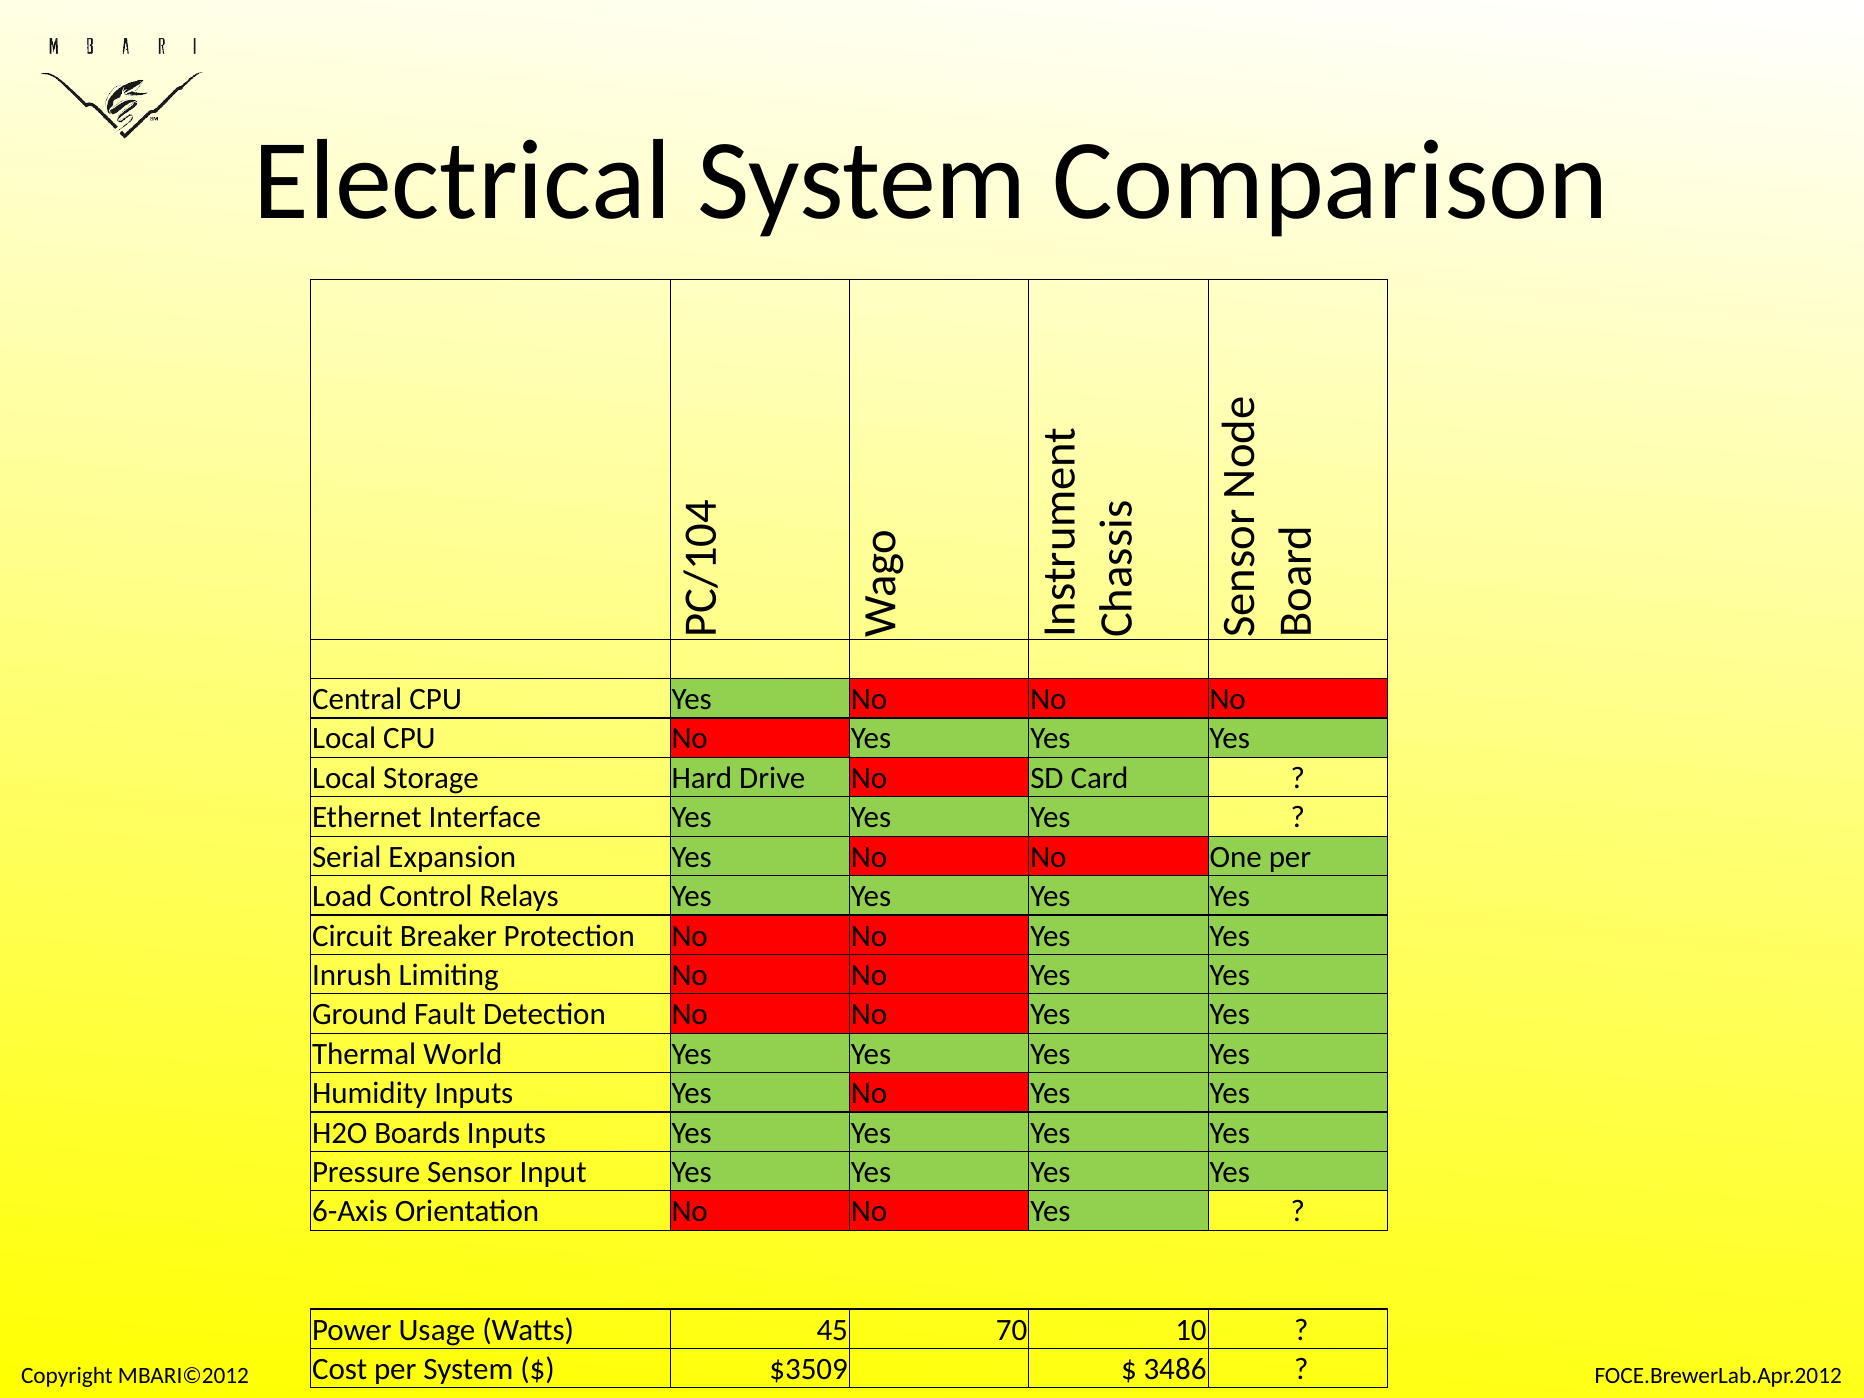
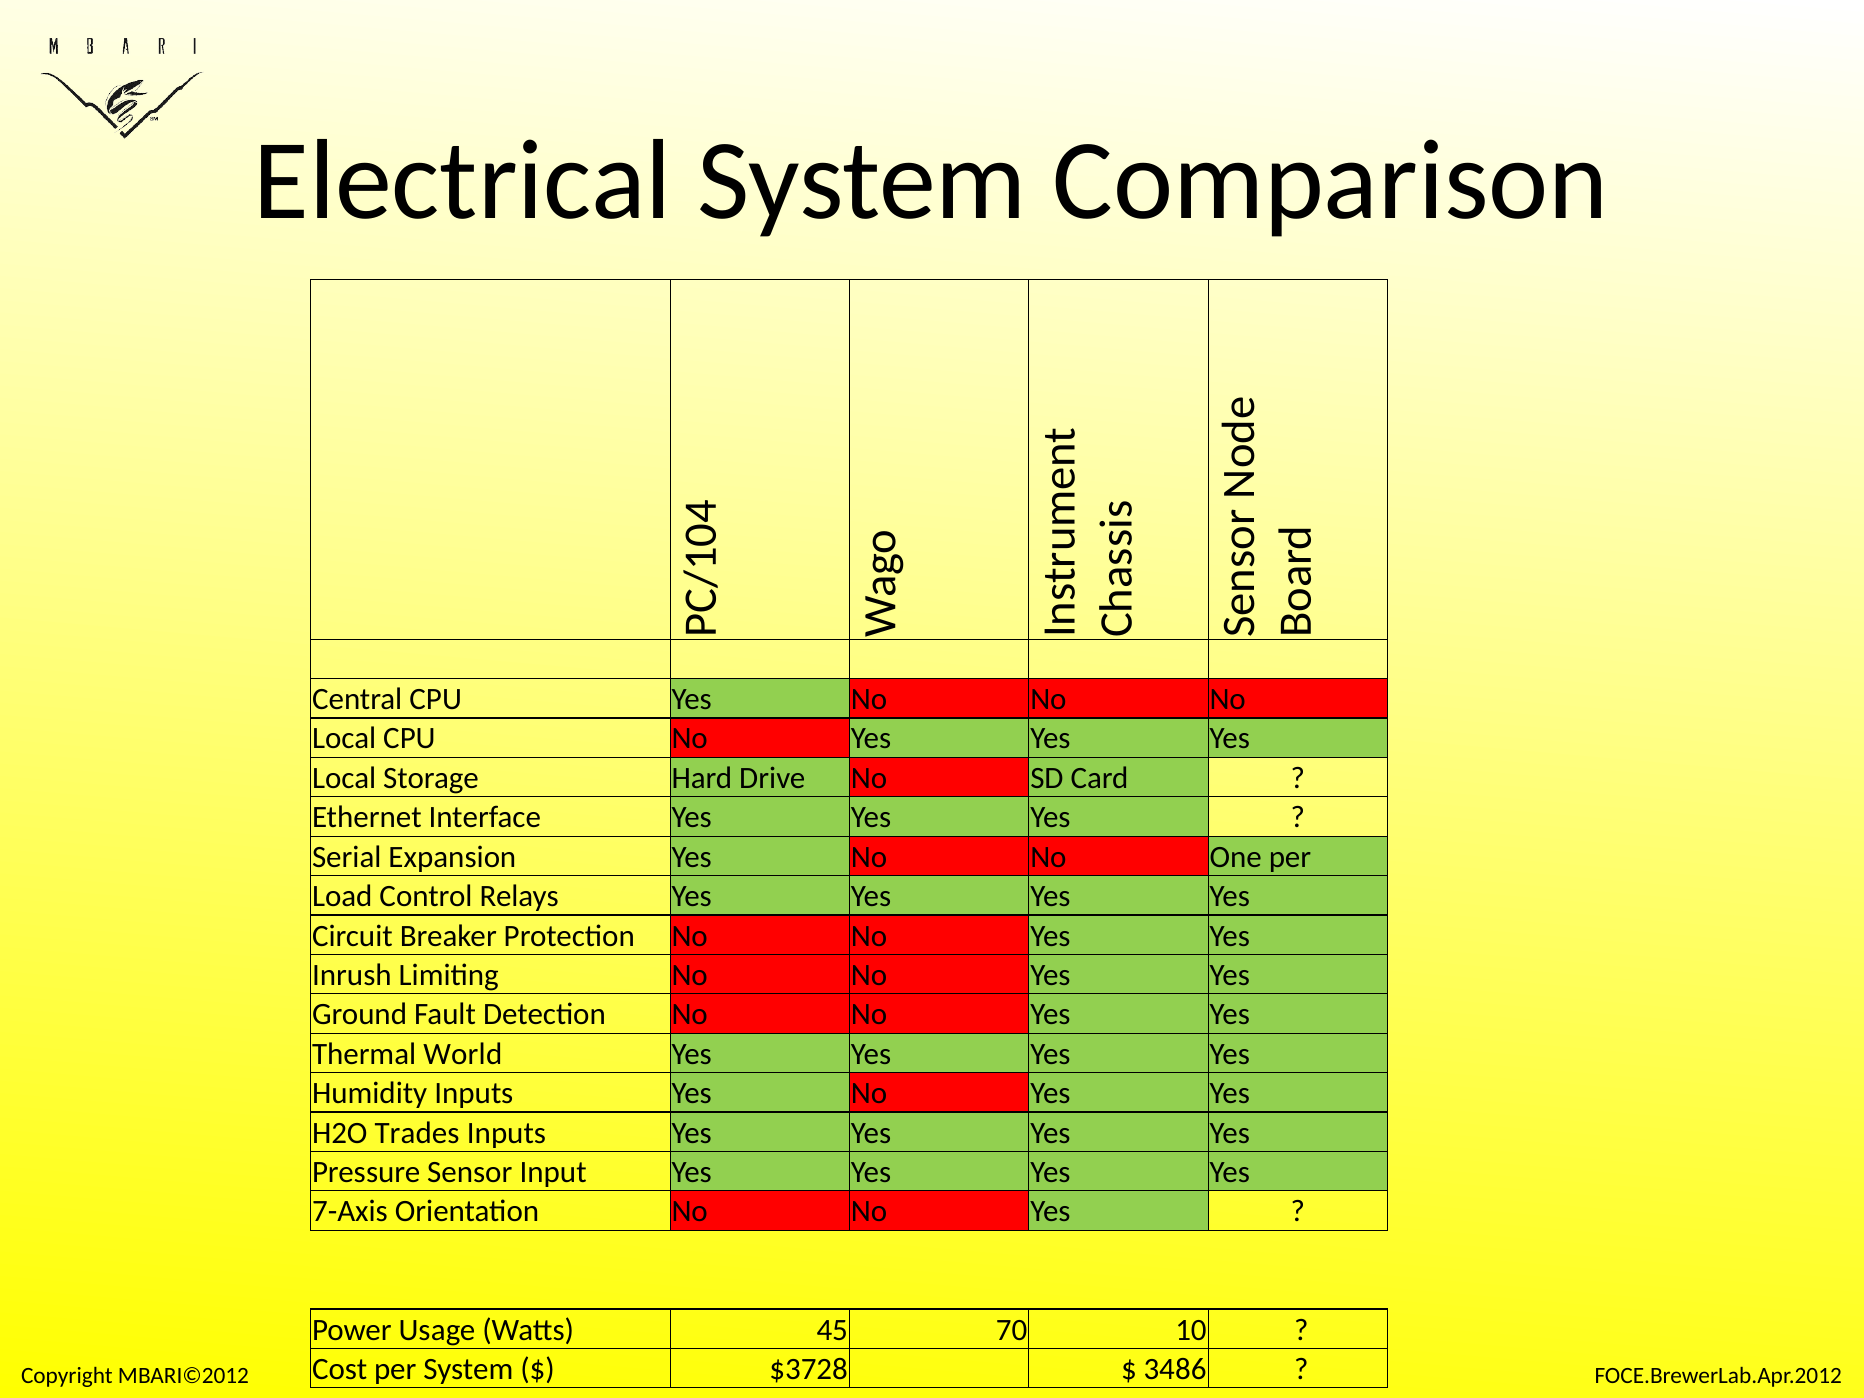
Boards: Boards -> Trades (417, 1133)
6-Axis: 6-Axis -> 7-Axis (350, 1212)
$3509: $3509 -> $3728 (809, 1369)
